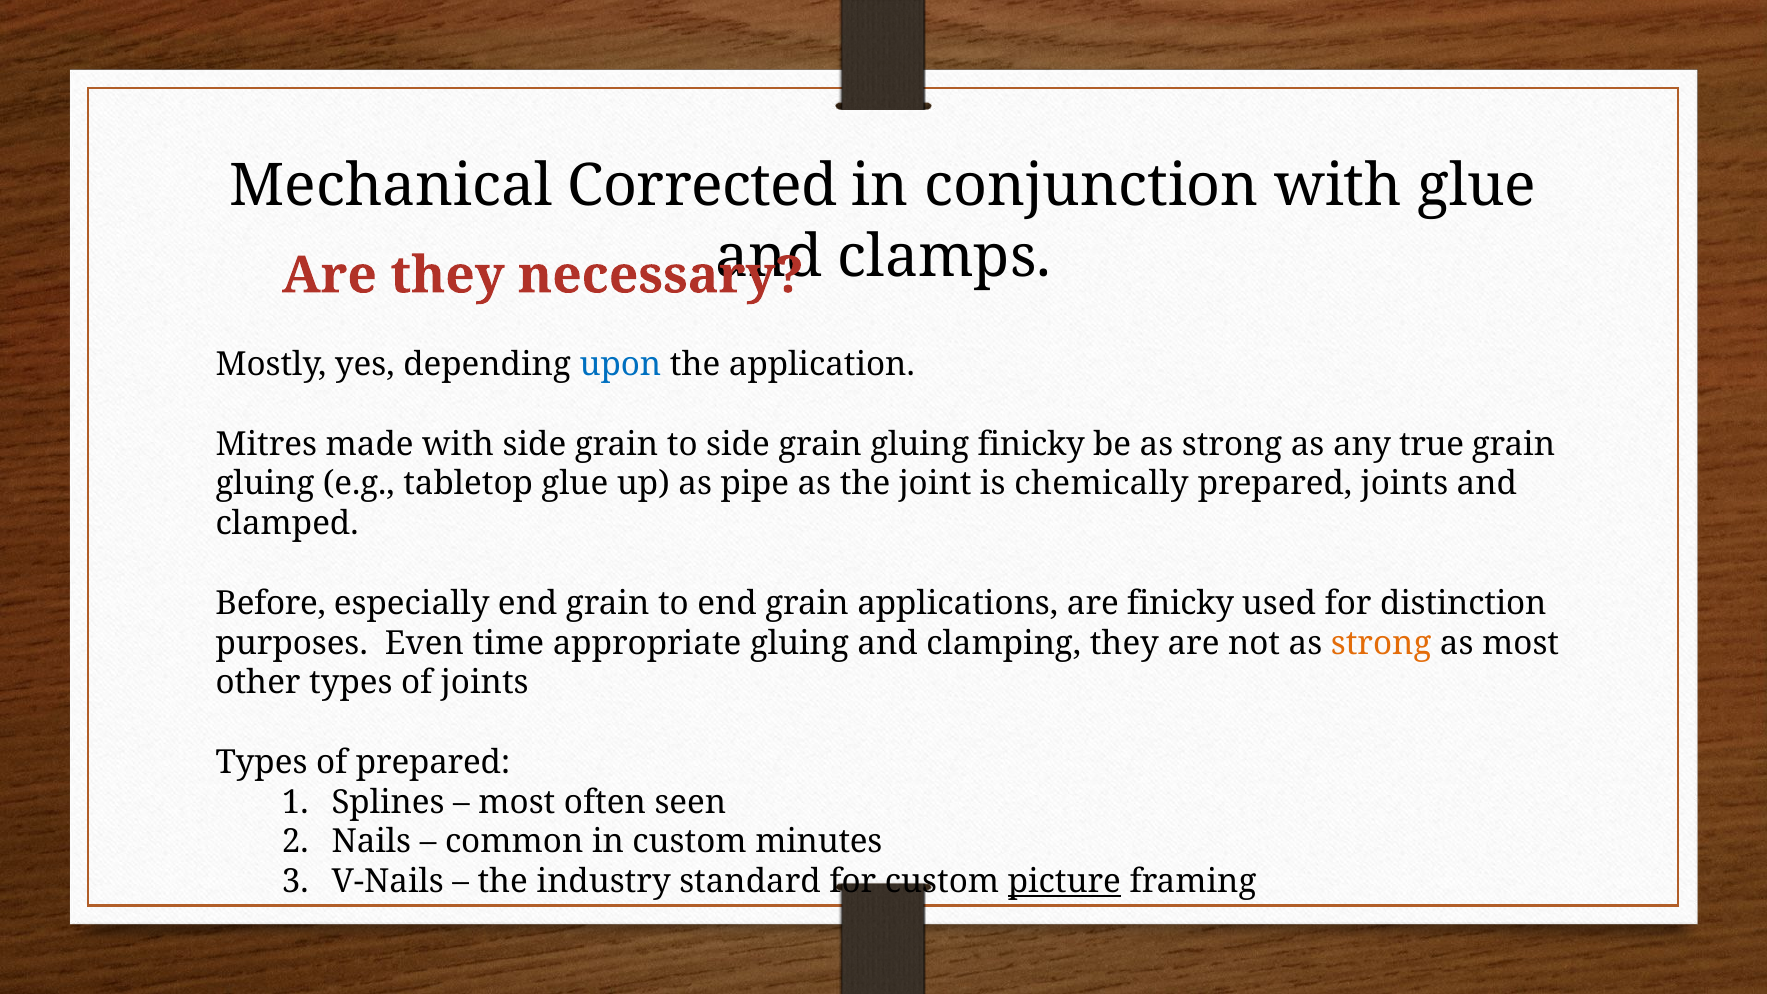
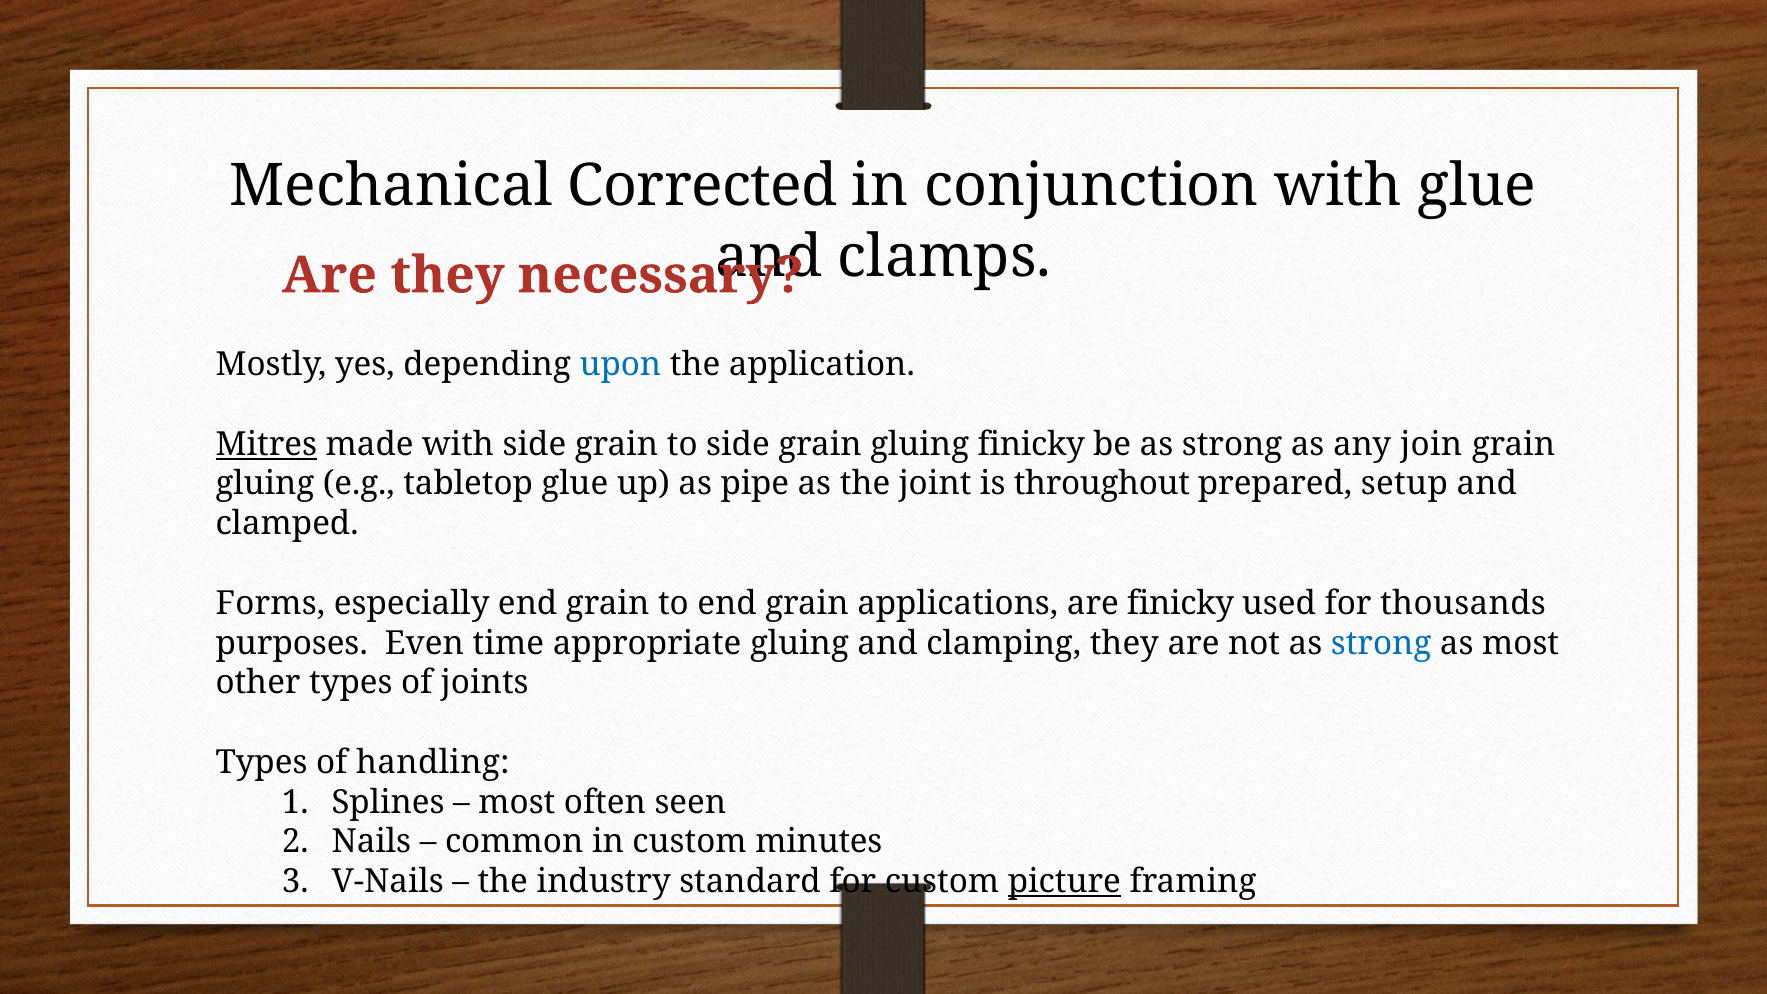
Mitres underline: none -> present (266, 444)
true: true -> join (1431, 444)
chemically: chemically -> throughout (1102, 484)
prepared joints: joints -> setup (1404, 484)
Before: Before -> Forms (270, 603)
distinction: distinction -> thousands (1463, 603)
strong colour: orange -> blue (1381, 643)
of prepared: prepared -> handling (433, 762)
